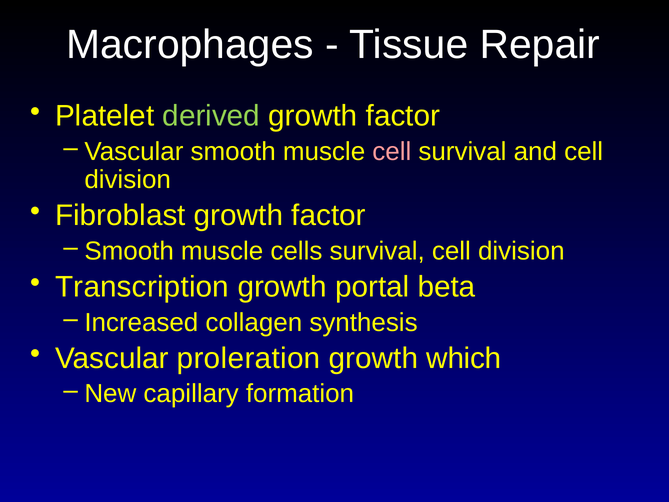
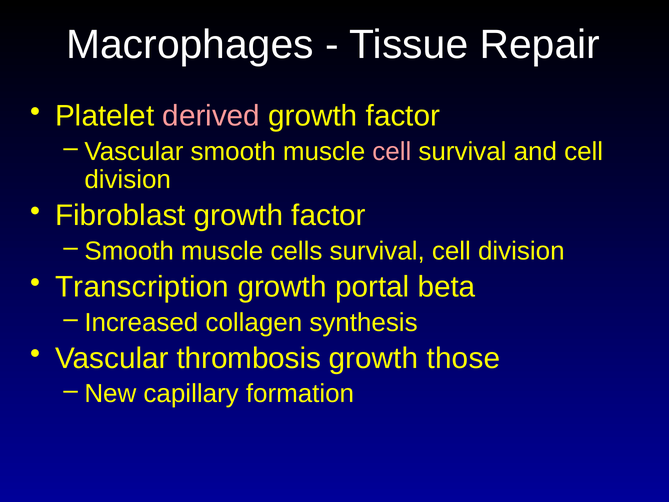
derived colour: light green -> pink (211, 116)
proleration: proleration -> thrombosis (249, 358)
which: which -> those (464, 358)
